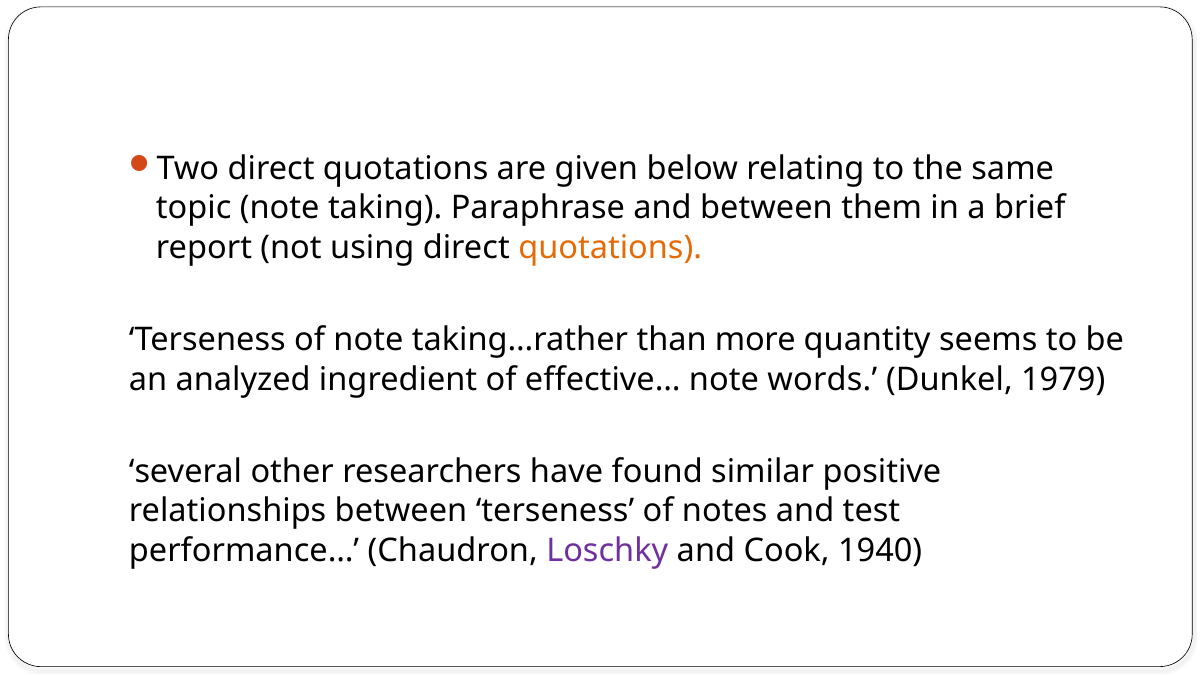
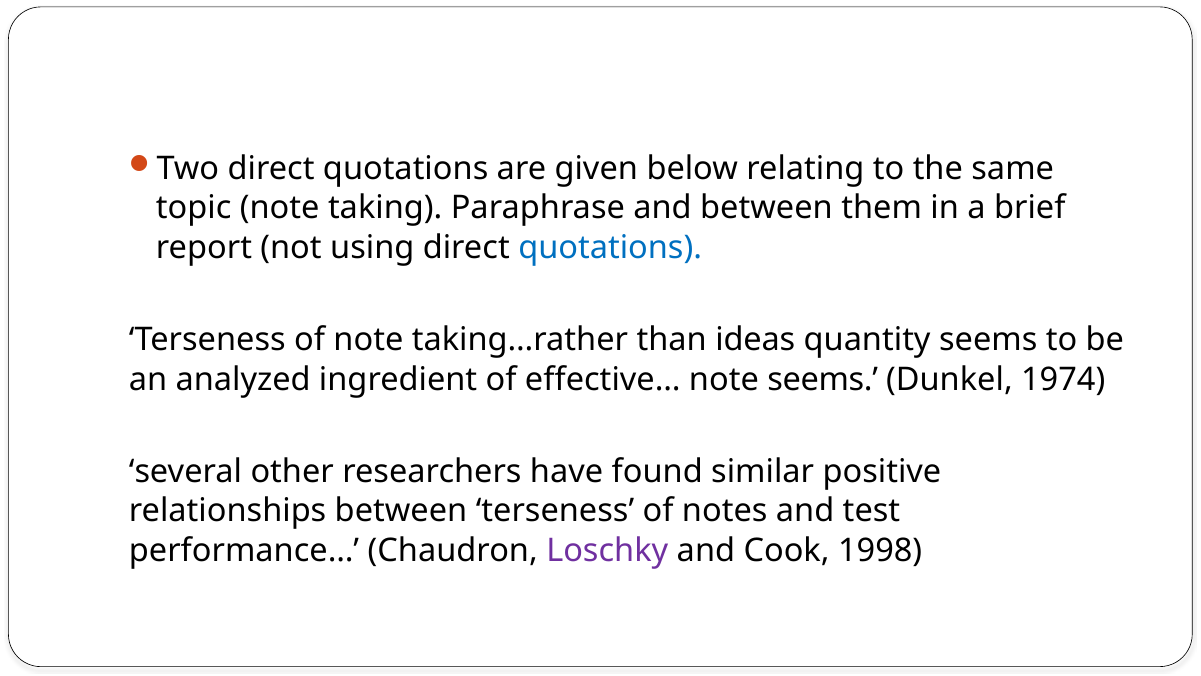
quotations colour: orange -> blue (610, 247)
more: more -> ideas (755, 340)
note words: words -> seems (823, 379)
1979: 1979 -> 1974 (1063, 379)
1940: 1940 -> 1998 (880, 550)
